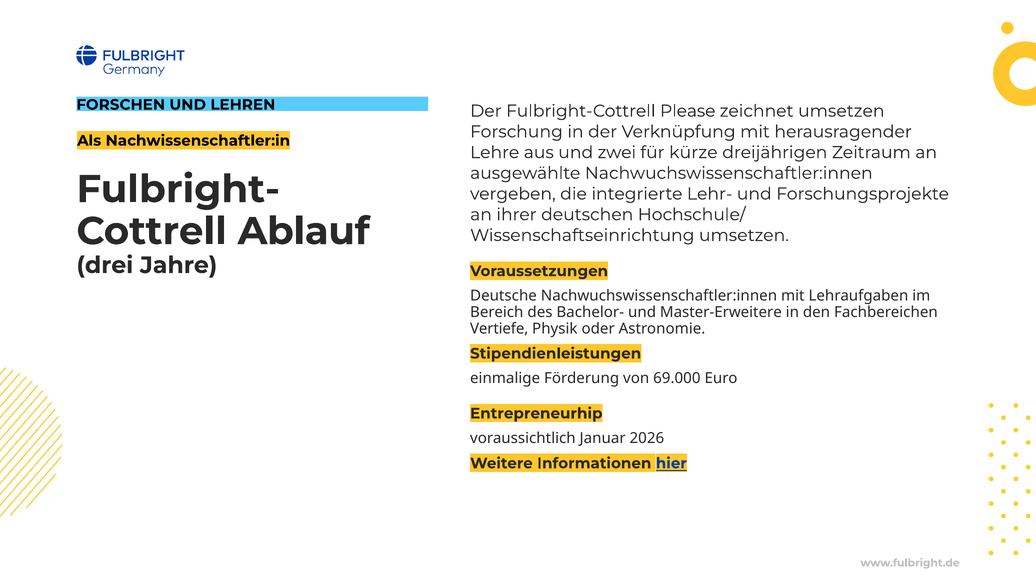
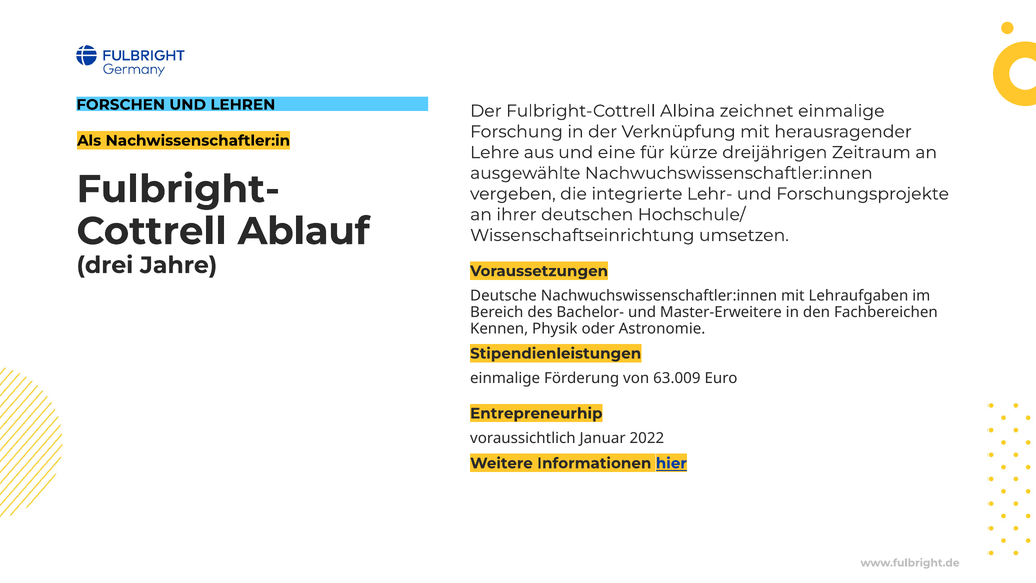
Please: Please -> Albina (688, 111)
zeichnet umsetzen: umsetzen -> einmalige (841, 111)
zwei: zwei -> eine (617, 152)
Vertiefe: Vertiefe -> Kennen (499, 328)
69.000: 69.000 -> 63.009 (677, 378)
2026: 2026 -> 2022 (647, 438)
